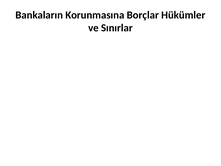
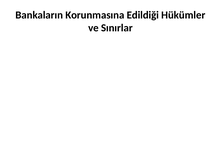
Borçlar: Borçlar -> Edildiği (143, 15)
